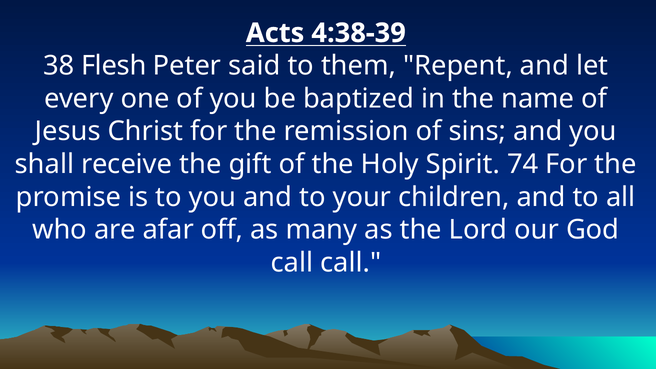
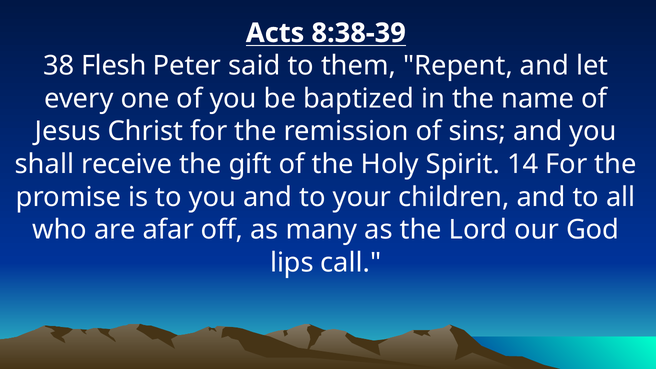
4:38-39: 4:38-39 -> 8:38-39 (359, 33)
74: 74 -> 14 (523, 164)
call: call -> lips (292, 263)
